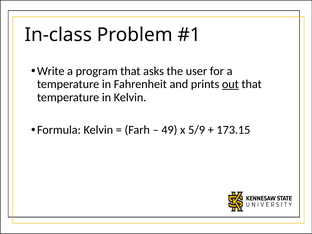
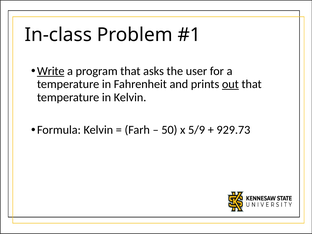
Write underline: none -> present (51, 71)
49: 49 -> 50 (169, 130)
173.15: 173.15 -> 929.73 (233, 130)
